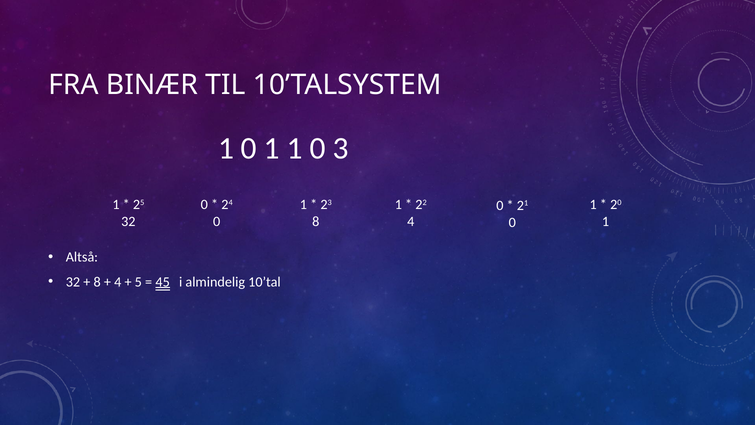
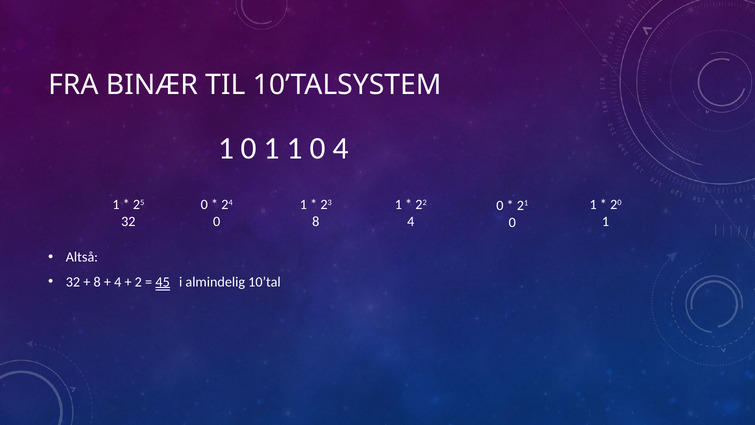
0 3: 3 -> 4 (341, 148)
5: 5 -> 2 (138, 282)
